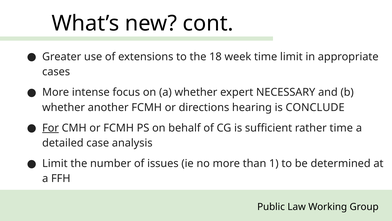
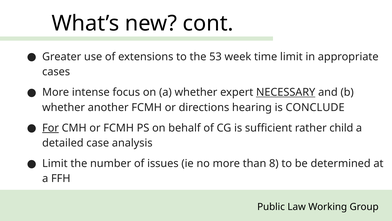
18: 18 -> 53 (215, 57)
NECESSARY underline: none -> present (286, 92)
rather time: time -> child (341, 128)
1: 1 -> 8 (274, 163)
